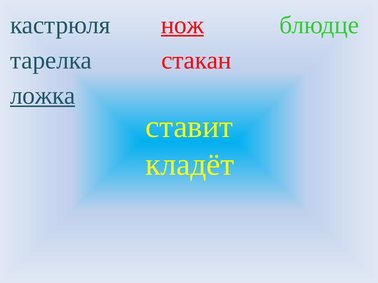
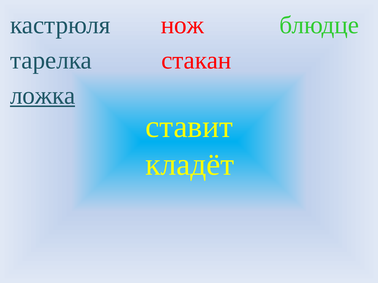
нож underline: present -> none (182, 25)
